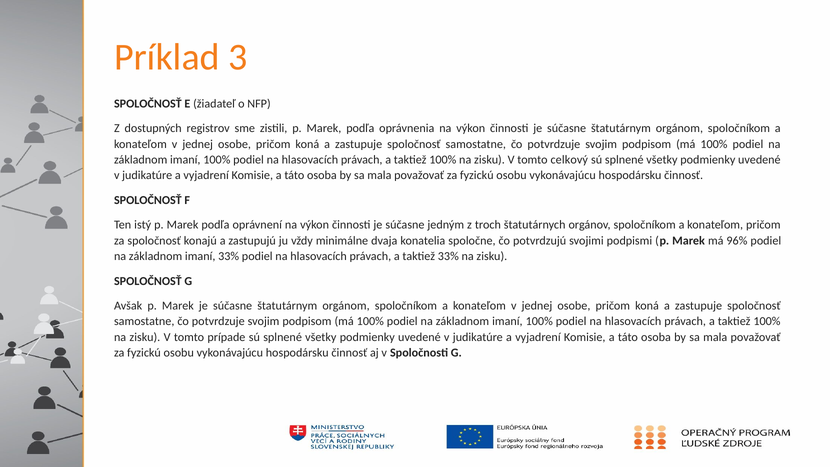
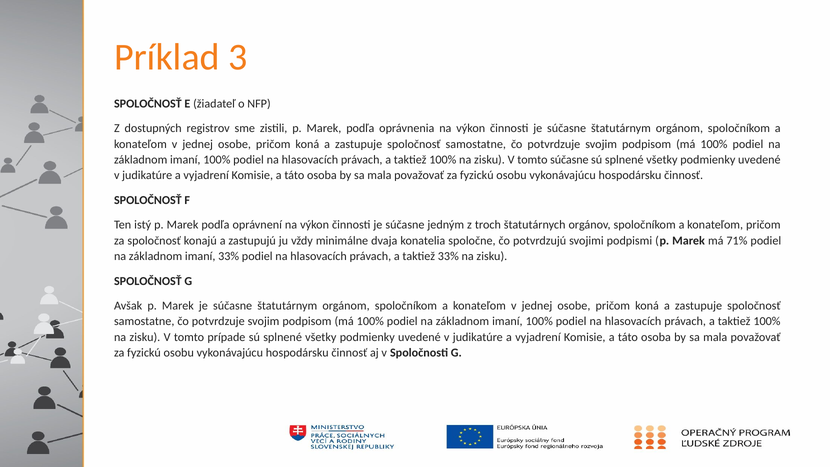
tomto celkový: celkový -> súčasne (569, 160)
96%: 96% -> 71% (737, 240)
